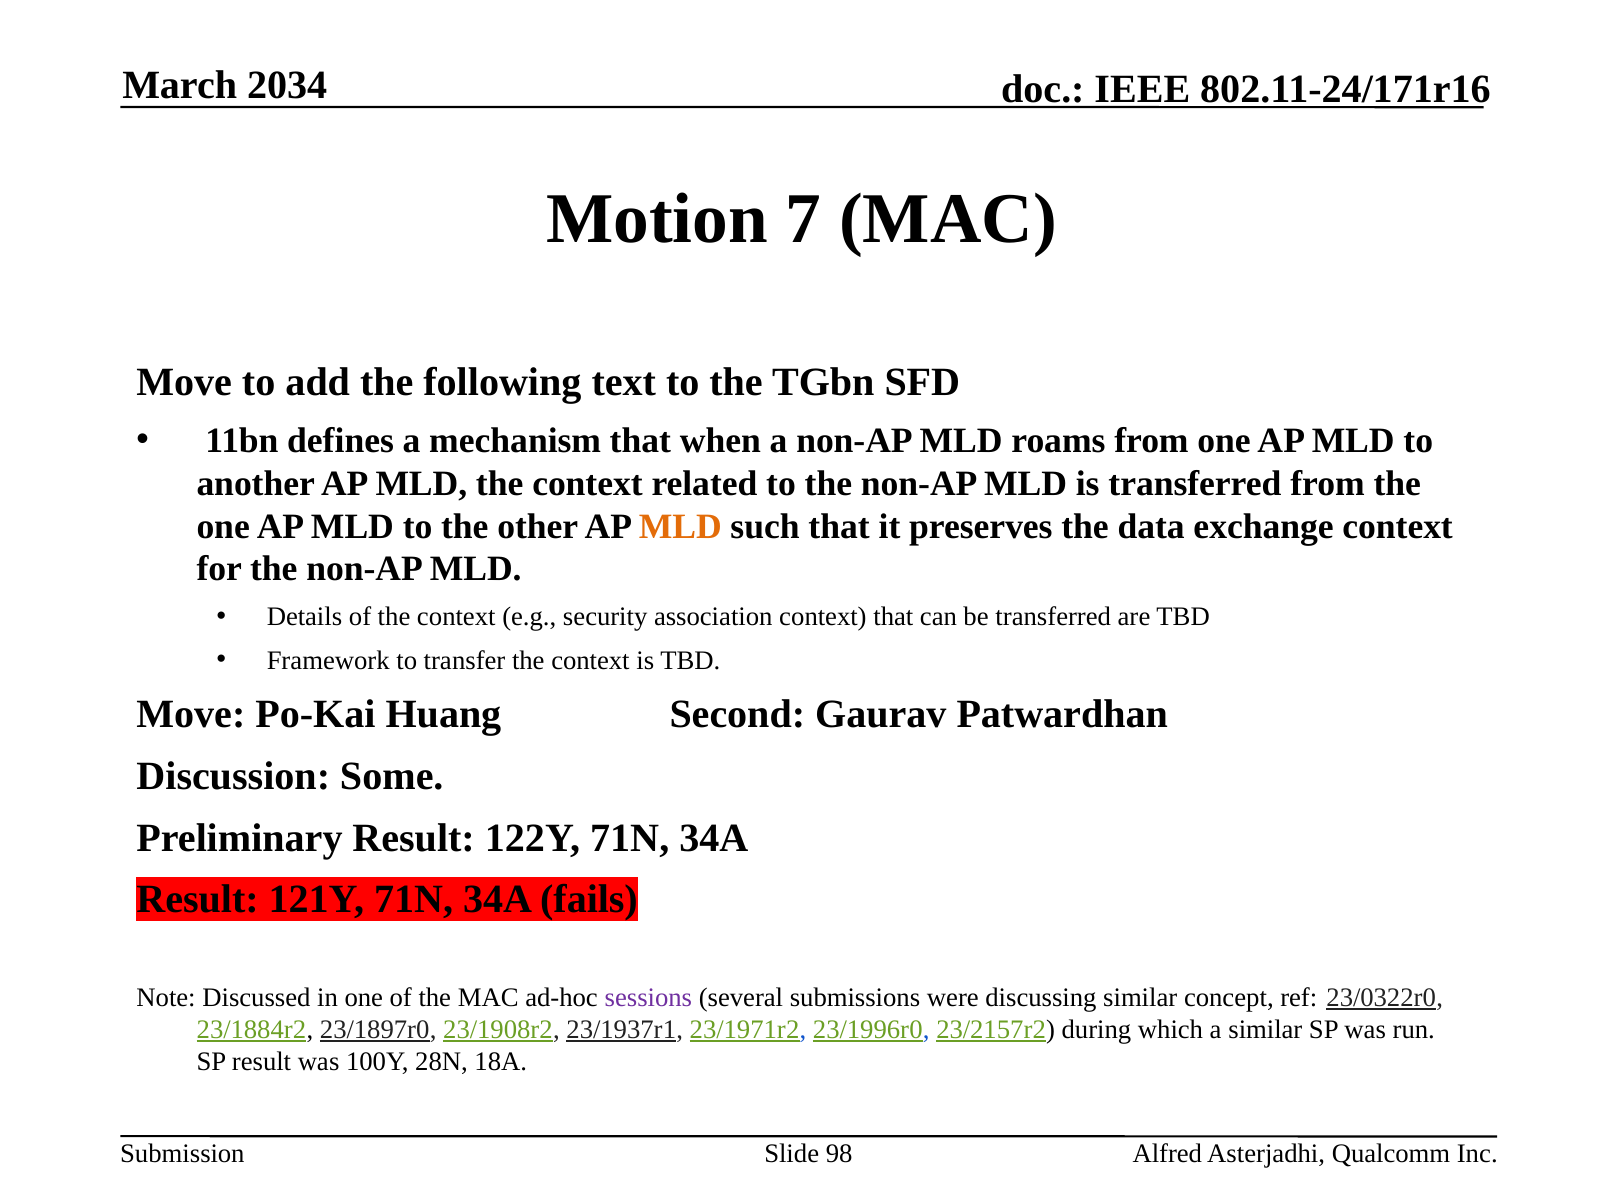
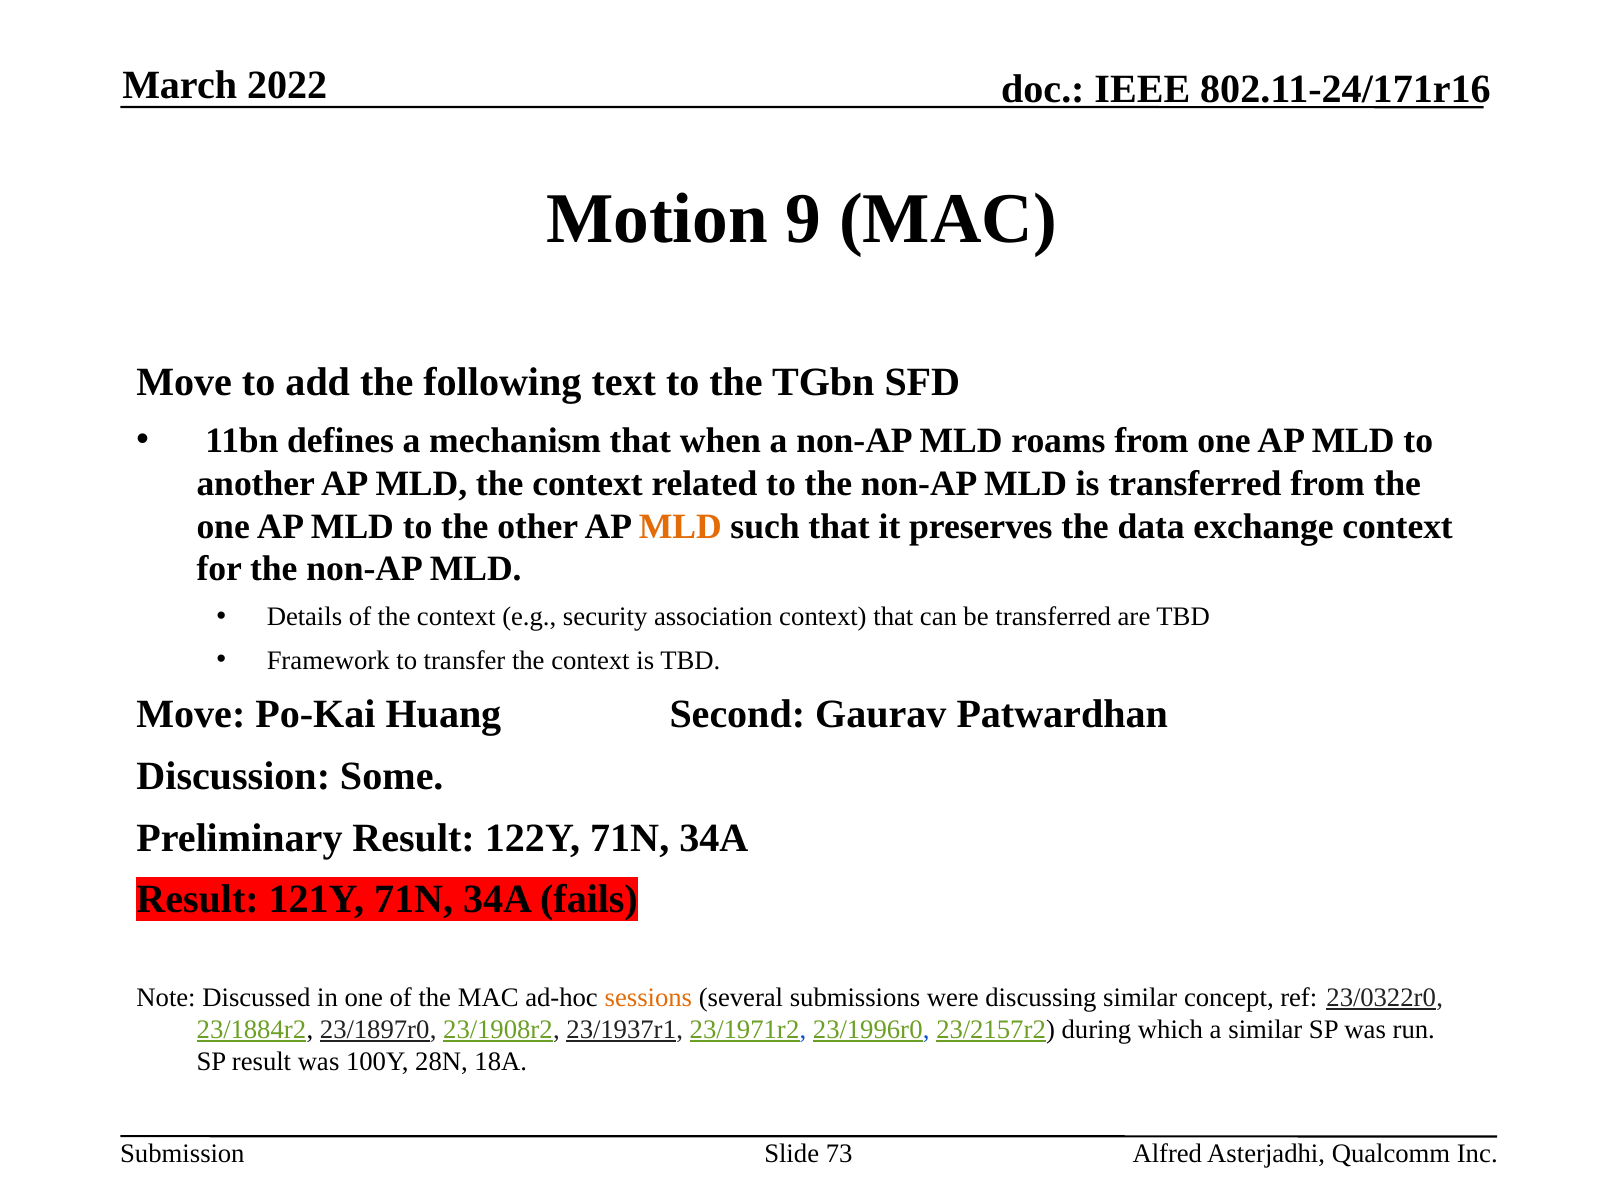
2034: 2034 -> 2022 (287, 85)
7: 7 -> 9 (803, 219)
sessions colour: purple -> orange (648, 997)
98: 98 -> 73 (839, 1154)
